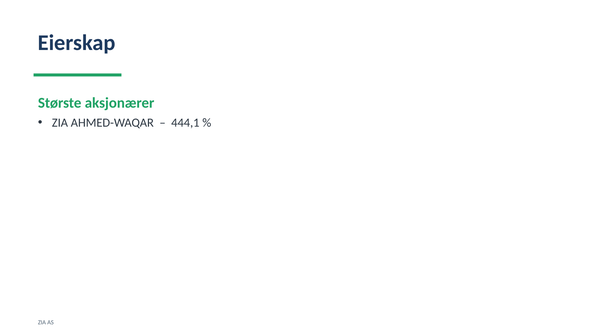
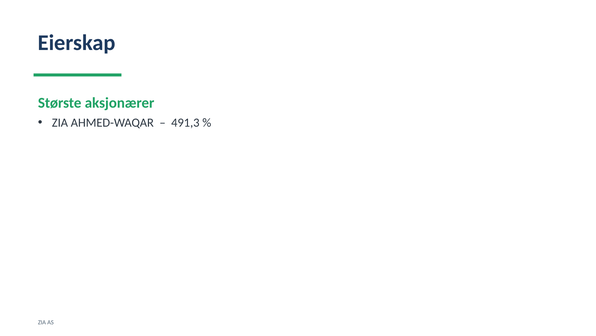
444,1: 444,1 -> 491,3 (185, 123)
